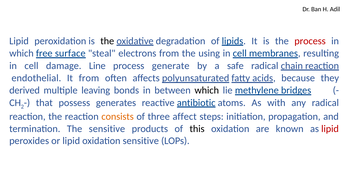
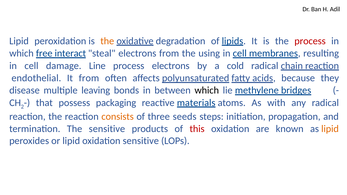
the colour: black -> orange (107, 41)
surface: surface -> interact (70, 53)
process generate: generate -> electrons (171, 66)
safe: safe -> cold (235, 66)
derived: derived -> disease (24, 90)
generates: generates -> packaging (116, 103)
antibiotic: antibiotic -> materials (196, 103)
affect: affect -> seeds (185, 117)
this colour: black -> red (197, 129)
lipid colour: red -> orange (330, 129)
